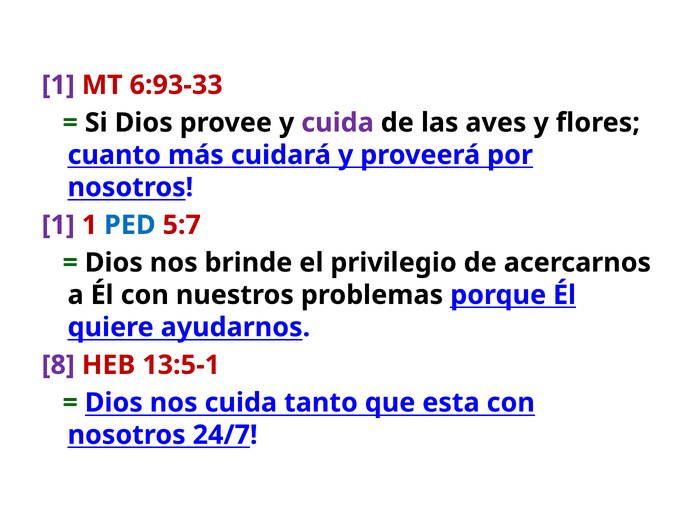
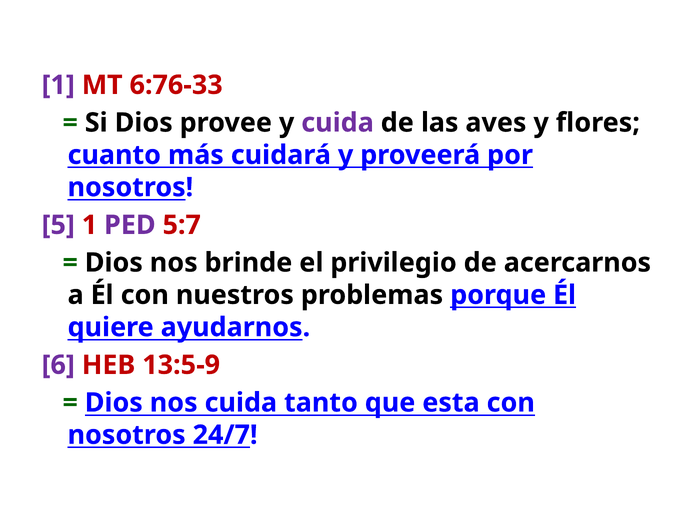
6:93-33: 6:93-33 -> 6:76-33 (176, 85)
1: 1 -> 5 (58, 225)
PED colour: blue -> purple (130, 225)
8: 8 -> 6 (58, 365)
13:5-1: 13:5-1 -> 13:5-9 (181, 365)
